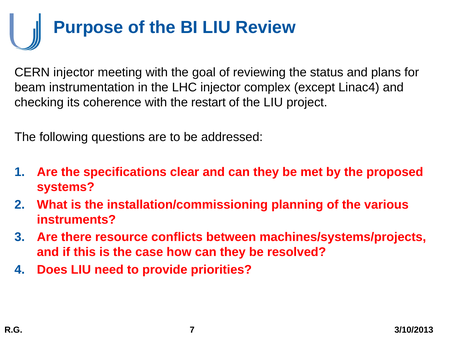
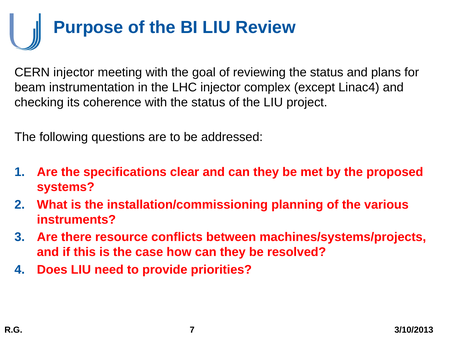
with the restart: restart -> status (208, 102)
